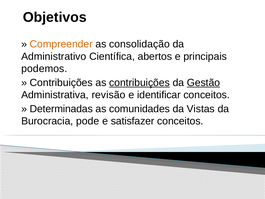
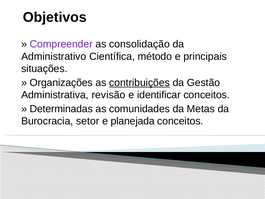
Compreender colour: orange -> purple (61, 44)
abertos: abertos -> método (155, 56)
podemos: podemos -> situações (44, 69)
Contribuições: Contribuições -> Organizações (61, 83)
Gestão underline: present -> none (203, 83)
Vistas: Vistas -> Metas (201, 109)
pode: pode -> setor (88, 121)
satisfazer: satisfazer -> planejada (133, 121)
